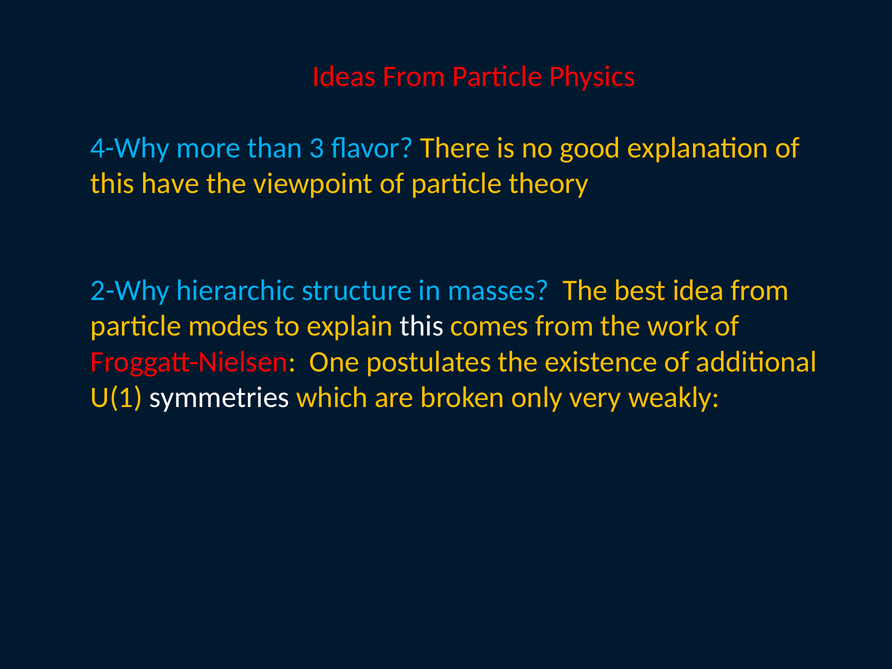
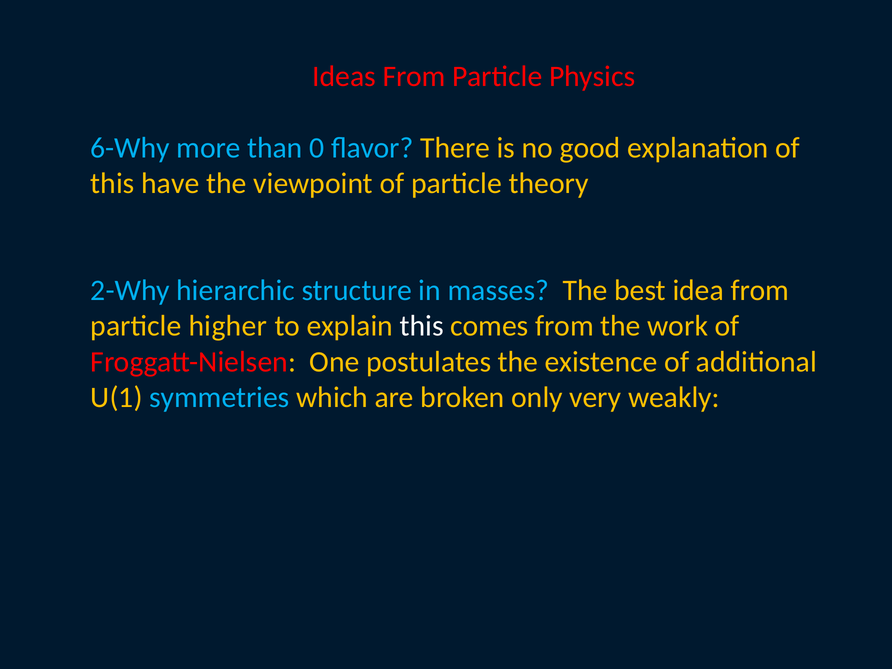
4-Why: 4-Why -> 6-Why (130, 148)
3: 3 -> 0 (317, 148)
modes: modes -> higher (228, 326)
symmetries colour: white -> light blue (219, 397)
